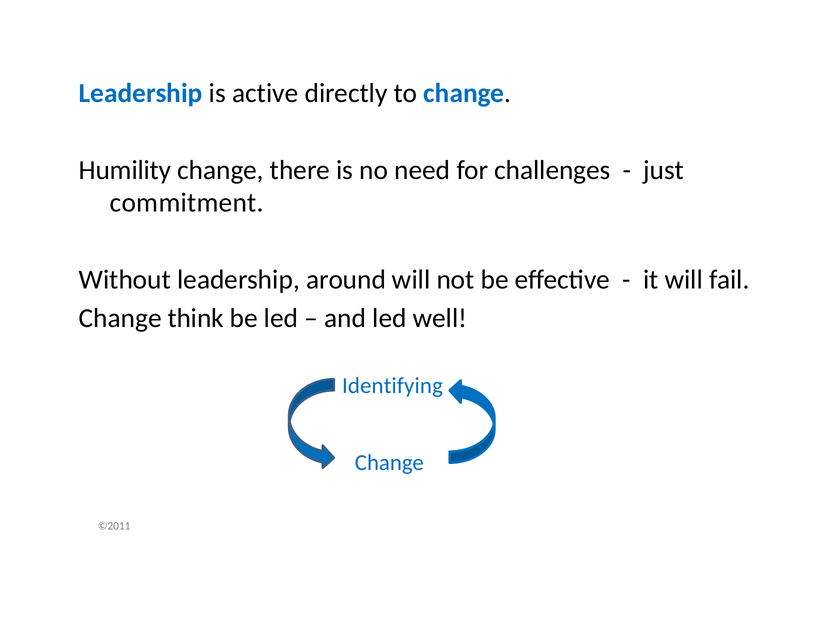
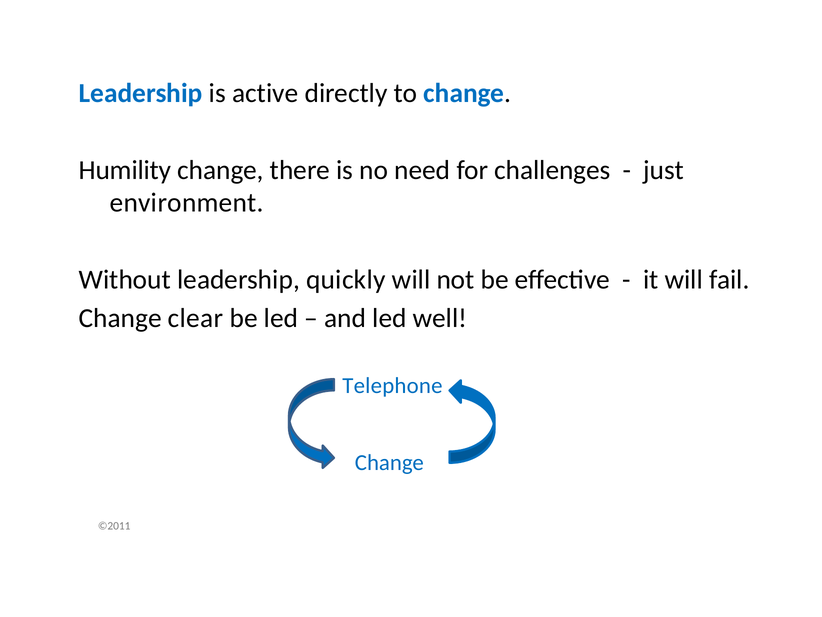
commitment: commitment -> environment (187, 203)
around: around -> quickly (346, 279)
think: think -> clear (196, 318)
Identifying: Identifying -> Telephone (392, 385)
